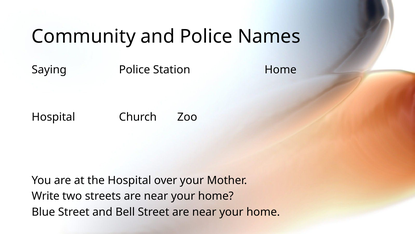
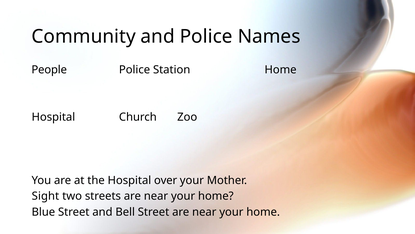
Saying: Saying -> People (49, 70)
Write: Write -> Sight (45, 196)
